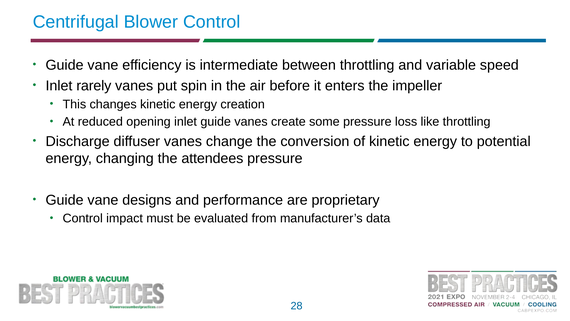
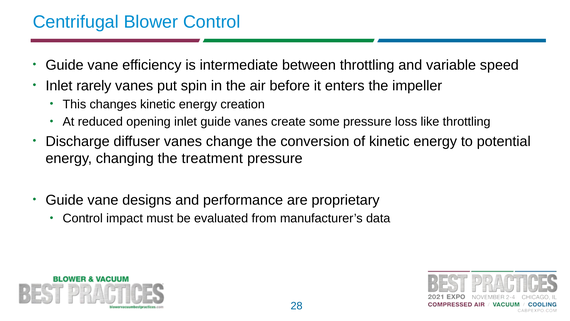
attendees: attendees -> treatment (212, 158)
